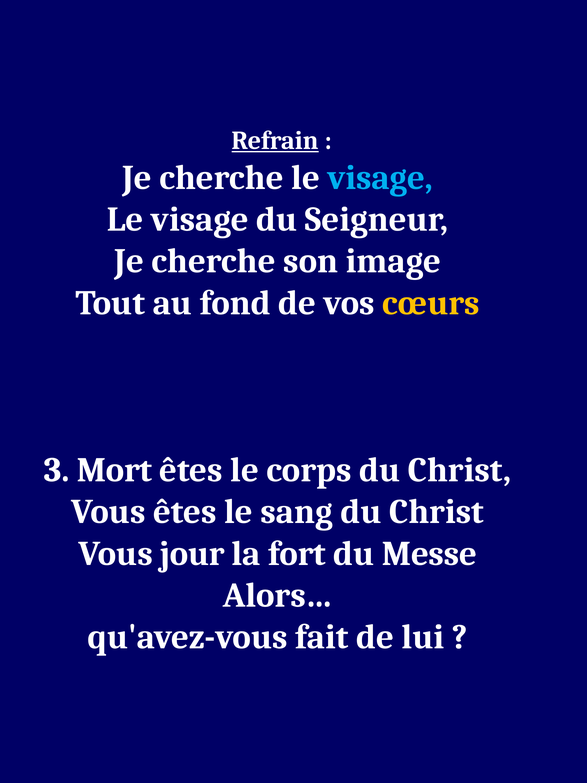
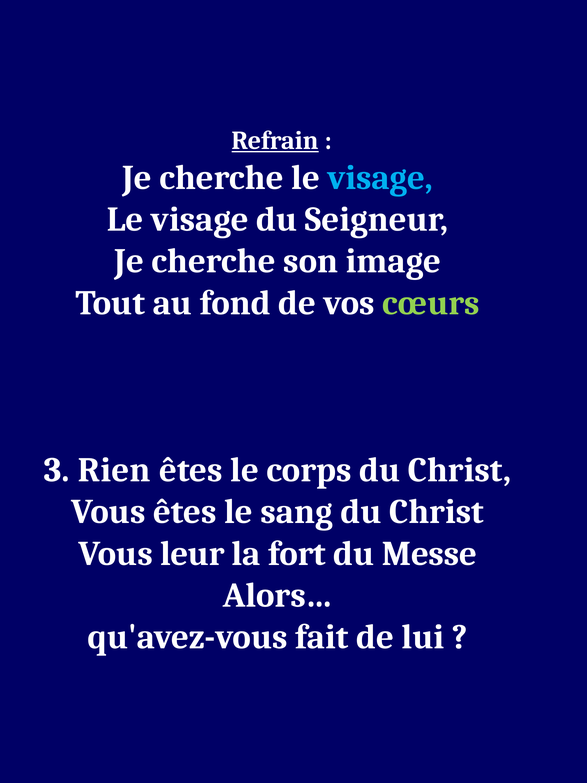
cœurs colour: yellow -> light green (431, 303)
Mort: Mort -> Rien (114, 470)
jour: jour -> leur (192, 553)
